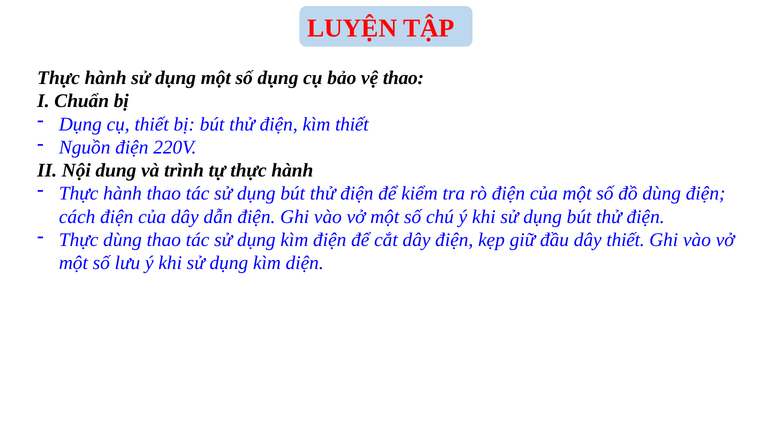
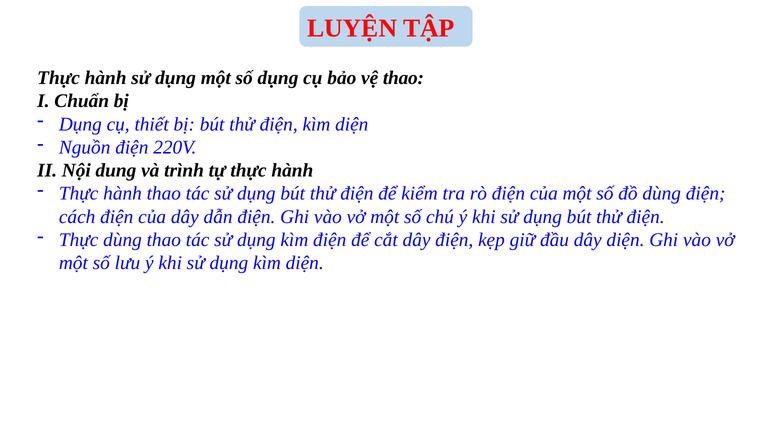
điện kìm thiết: thiết -> diện (352, 124)
dây thiết: thiết -> diện (626, 240)
